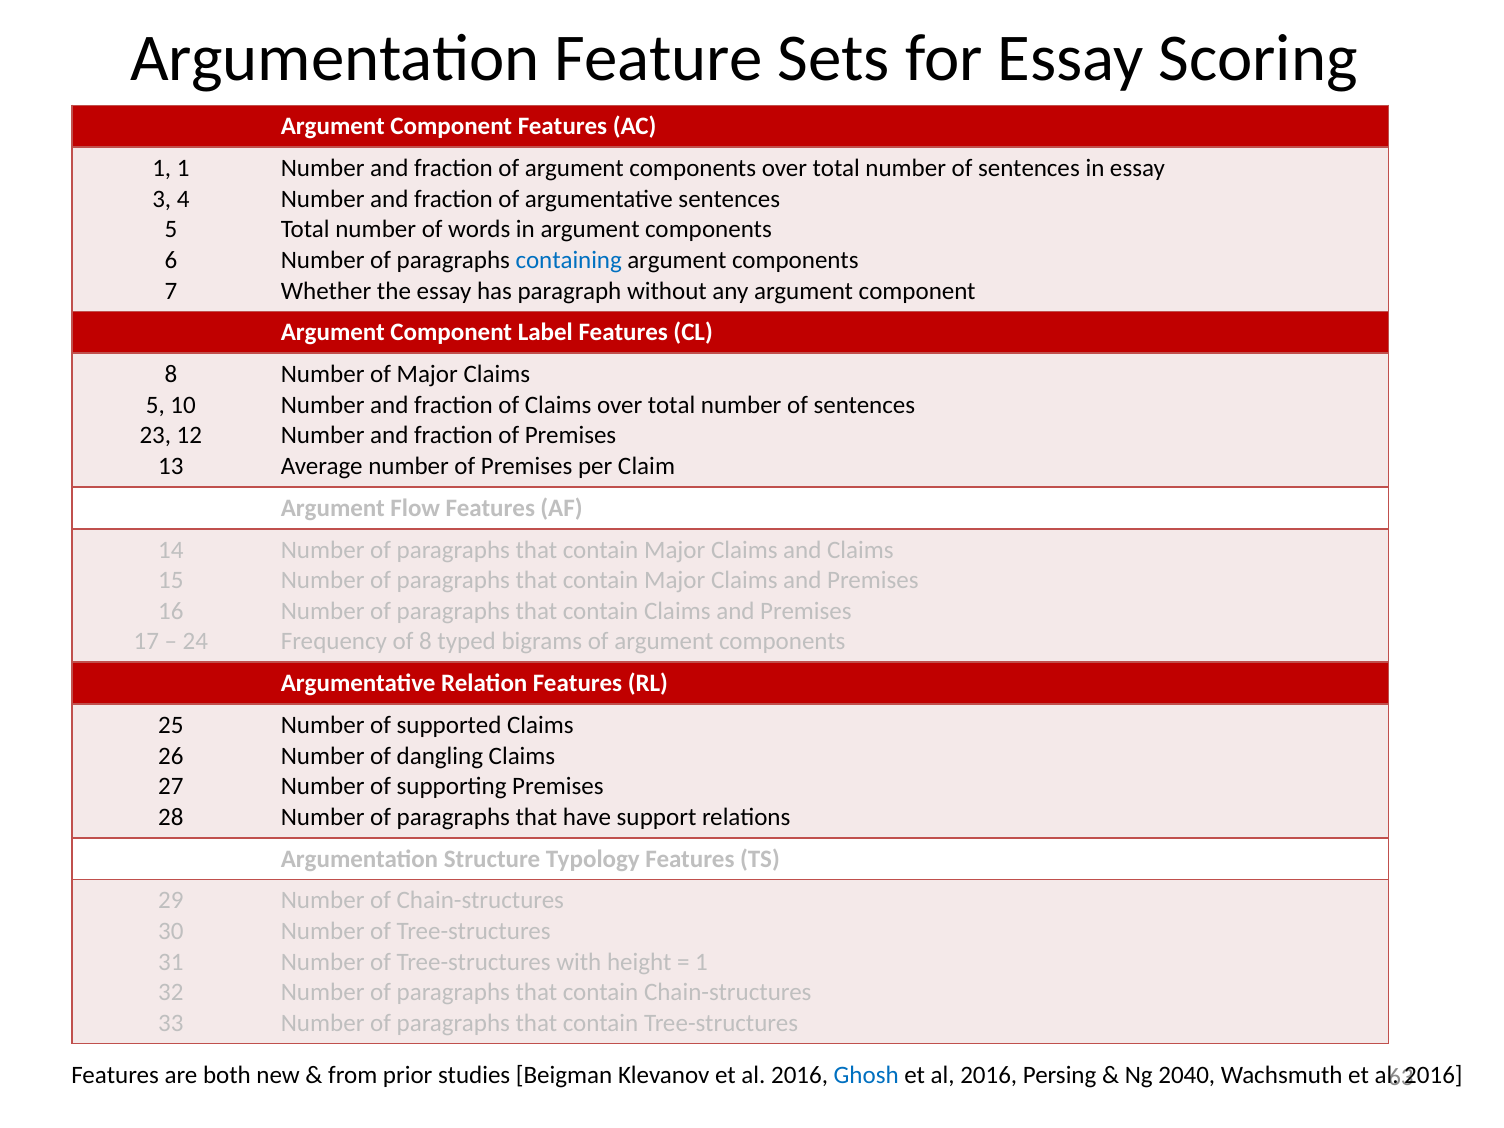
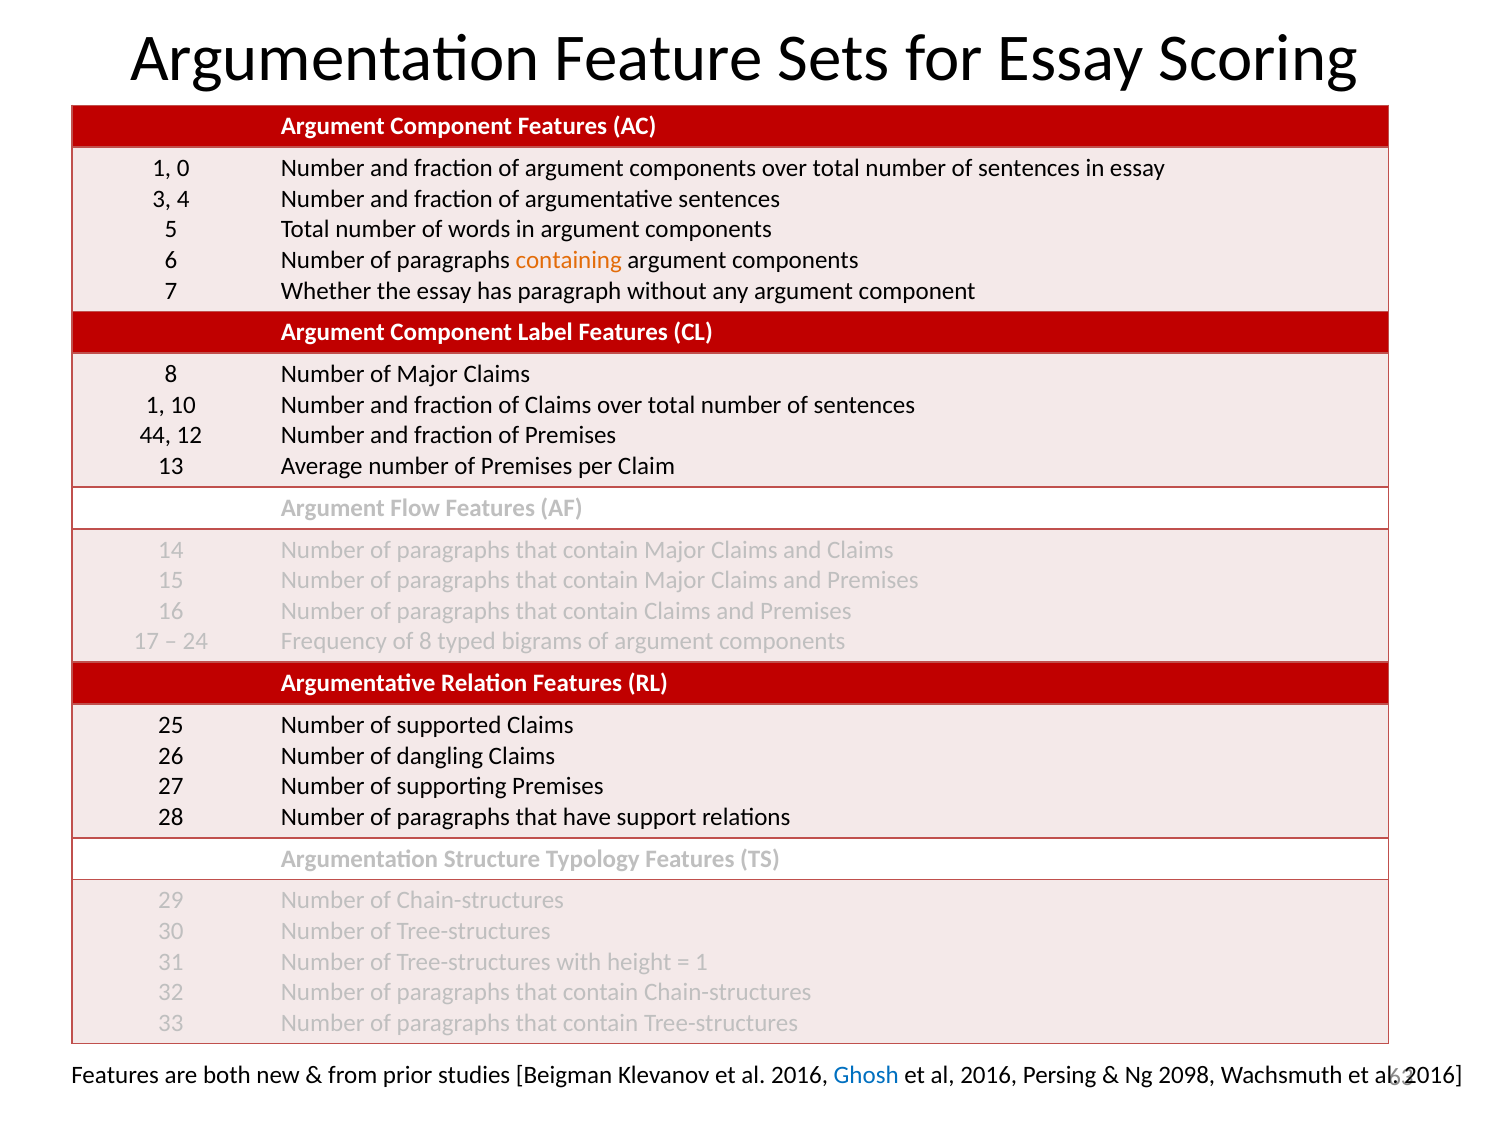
1 1: 1 -> 0 (183, 169)
containing colour: blue -> orange (569, 260)
5: 5 -> 1 (155, 405)
23: 23 -> 44 (155, 436)
2040: 2040 -> 2098 (1187, 1075)
